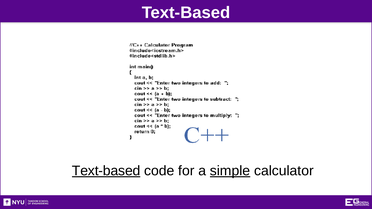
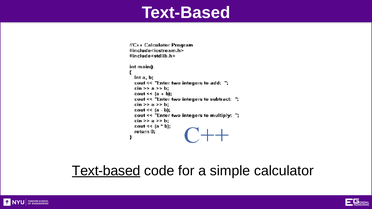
simple underline: present -> none (230, 171)
